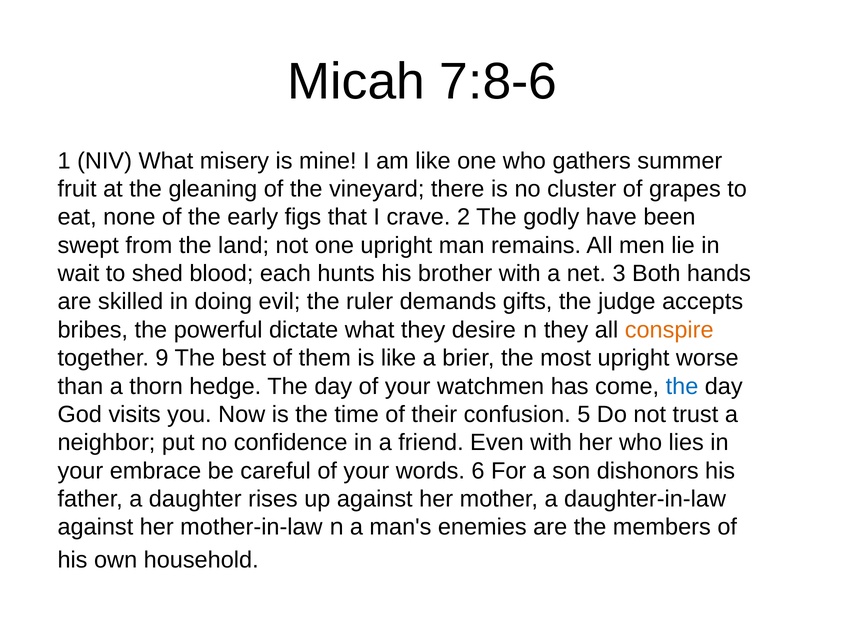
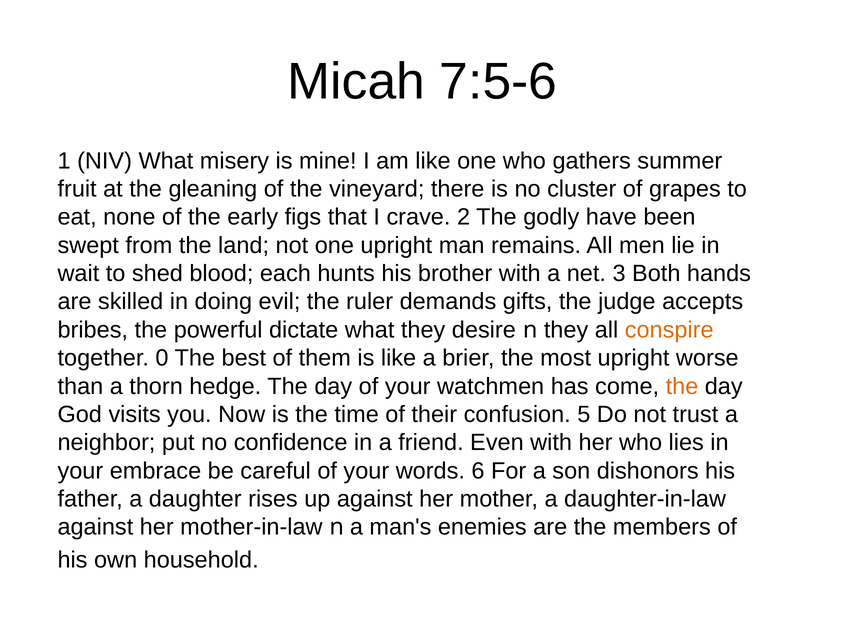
7:8-6: 7:8-6 -> 7:5-6 (498, 82)
9: 9 -> 0 (162, 358)
the colour: blue -> orange (682, 386)
